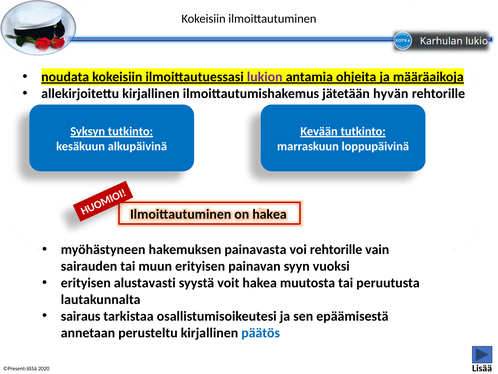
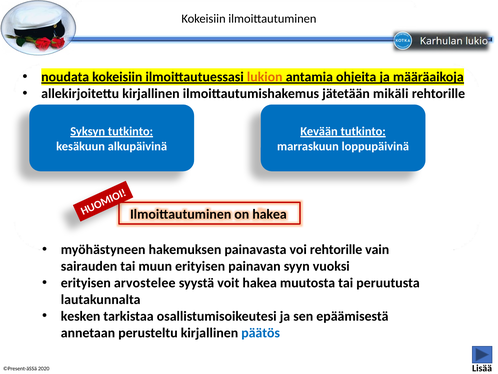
lukion colour: purple -> orange (265, 77)
hyvän: hyvän -> mikäli (391, 93)
alustavasti: alustavasti -> arvostelee (145, 283)
sairaus: sairaus -> kesken (81, 316)
